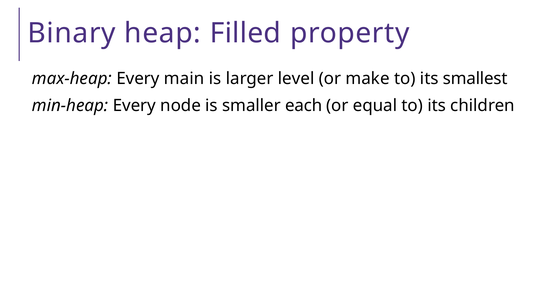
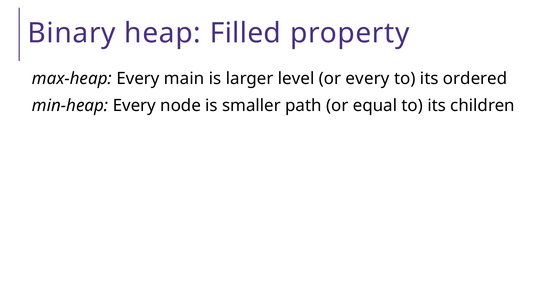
or make: make -> every (368, 78)
smallest: smallest -> ordered (475, 78)
each: each -> path (303, 106)
